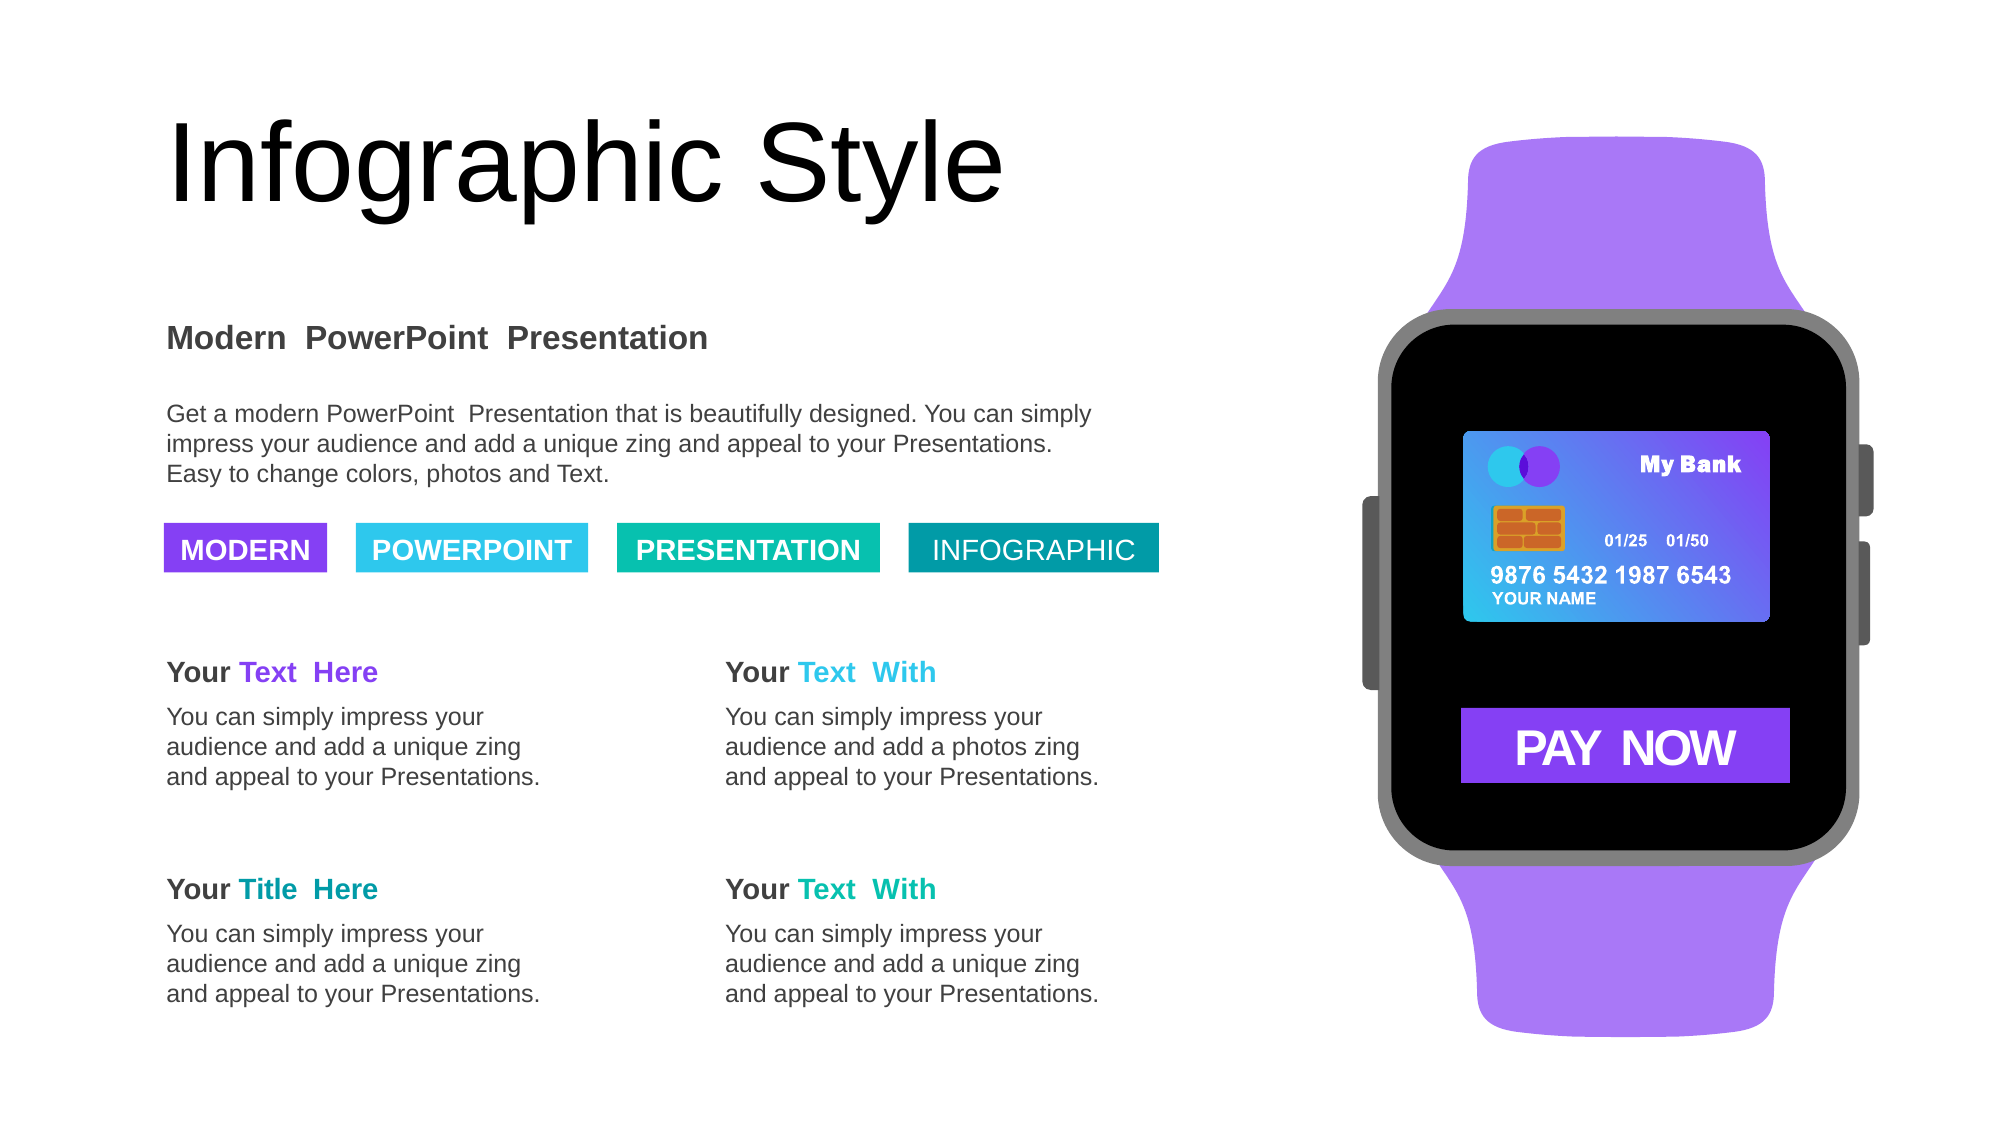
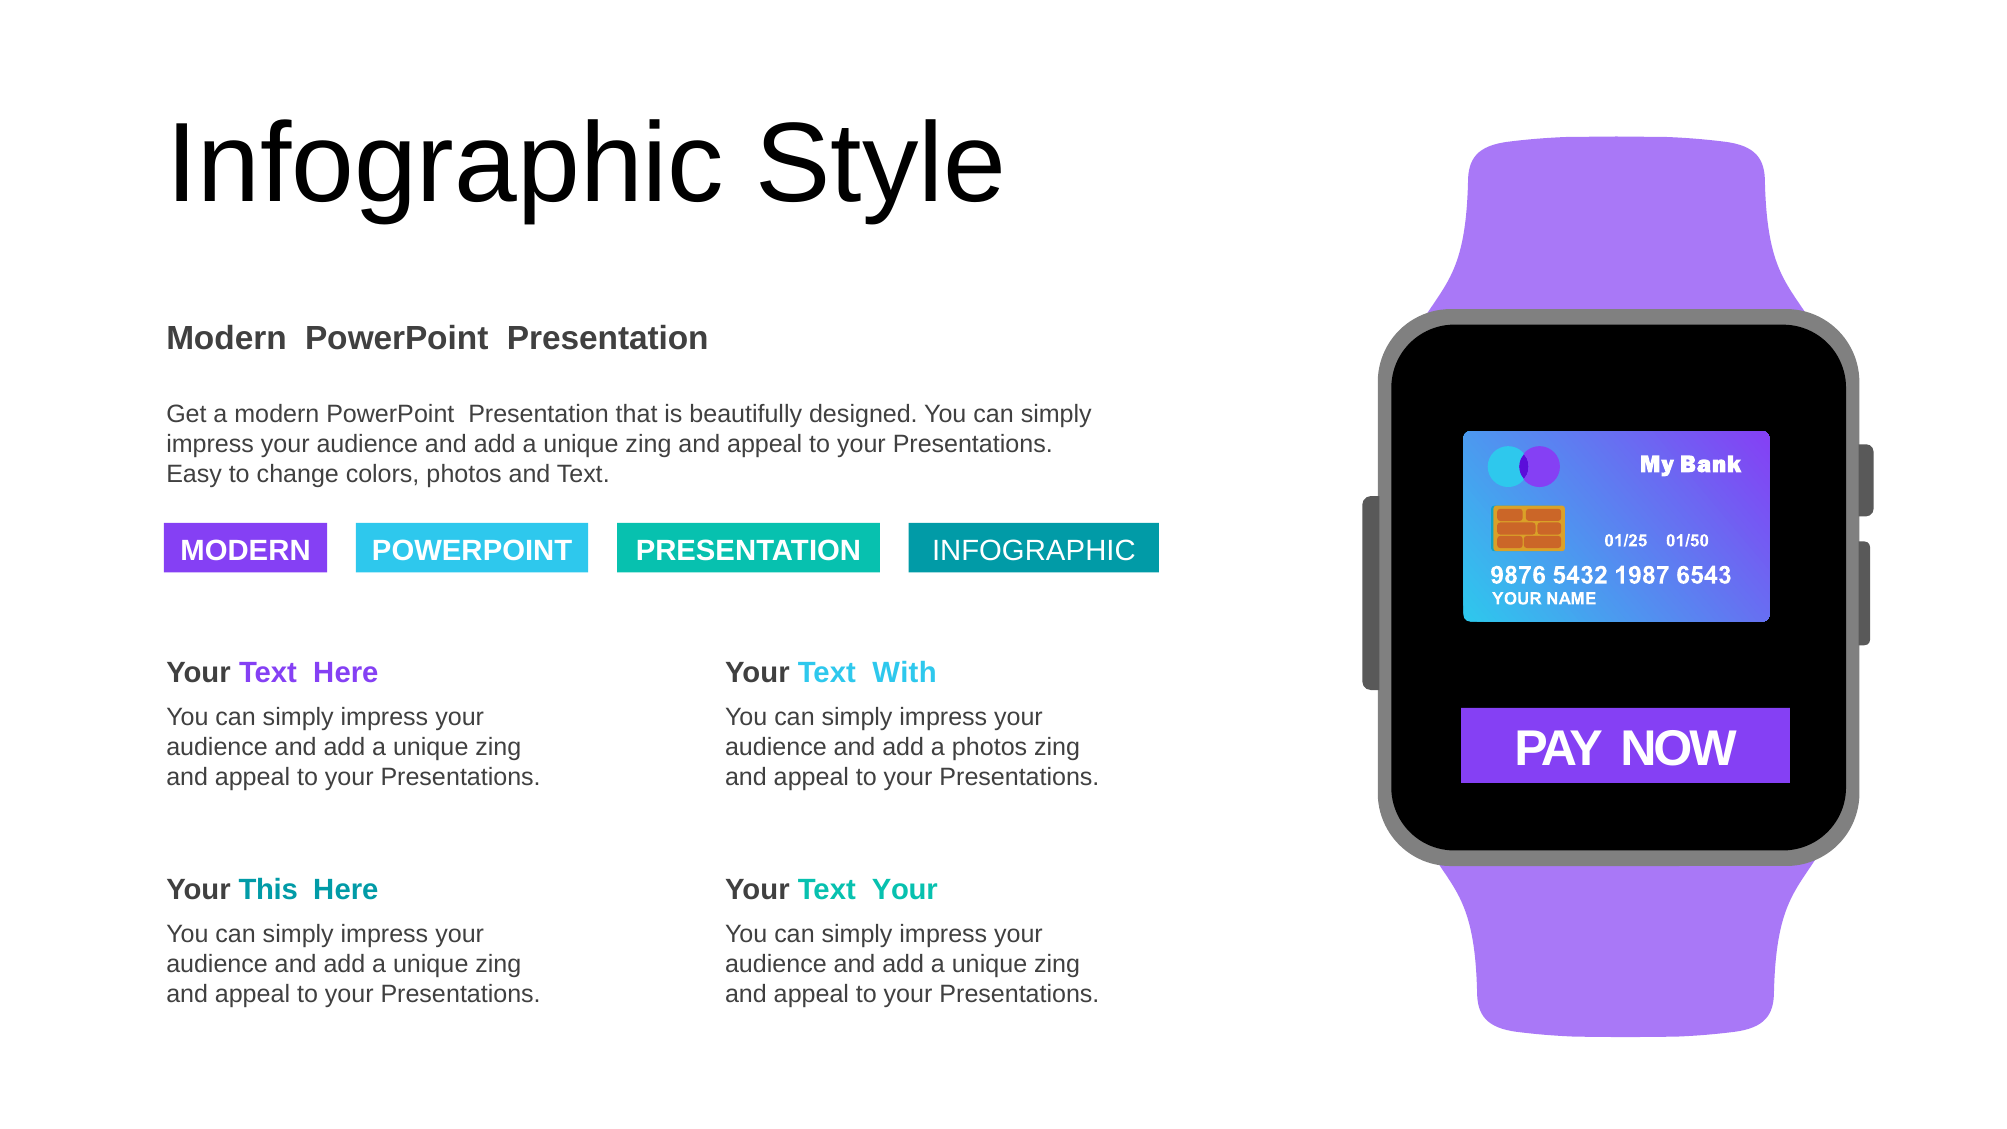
Title: Title -> This (268, 890)
With: With -> Your (905, 890)
